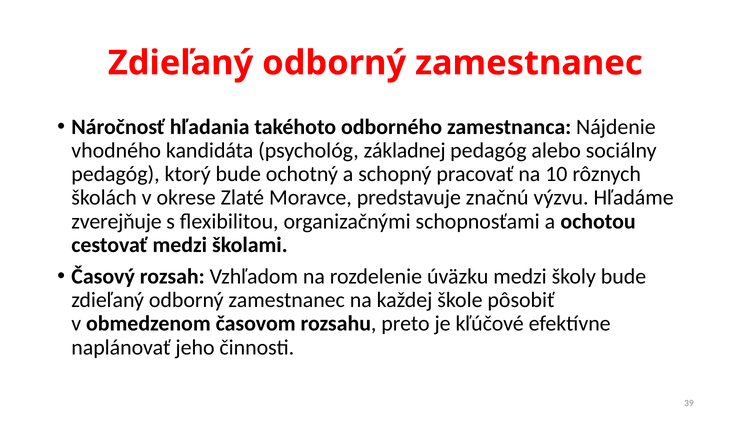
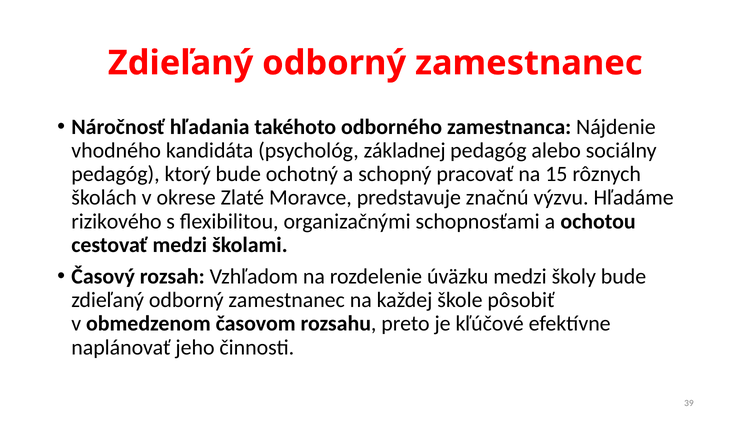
10: 10 -> 15 (556, 174)
zverejňuje: zverejňuje -> rizikového (116, 222)
